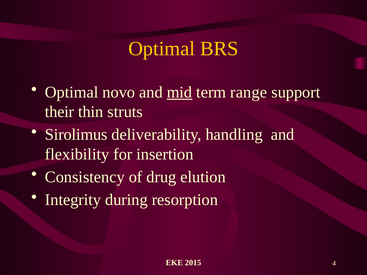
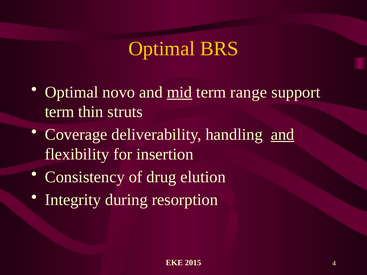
their: their -> term (60, 112)
Sirolimus: Sirolimus -> Coverage (76, 135)
and underline: none -> present (283, 135)
